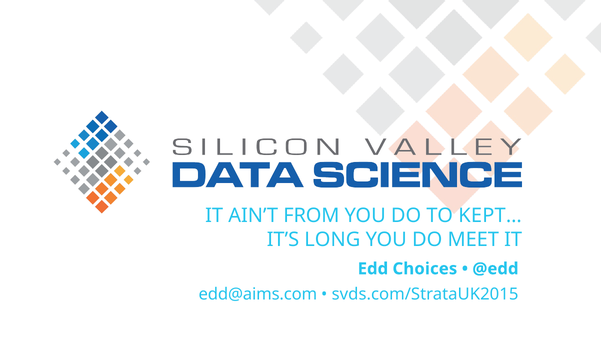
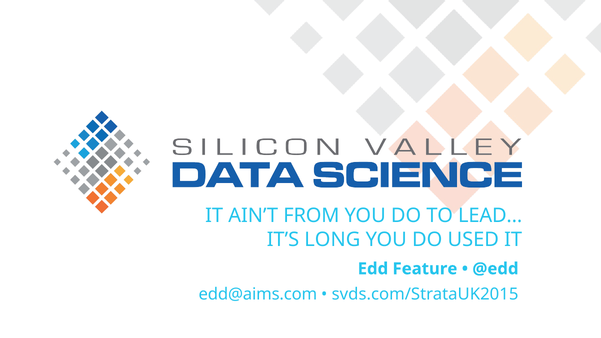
KEPT…: KEPT… -> LEAD… (490, 216)
MEET: MEET -> USED (473, 240)
Choices: Choices -> Feature (425, 269)
